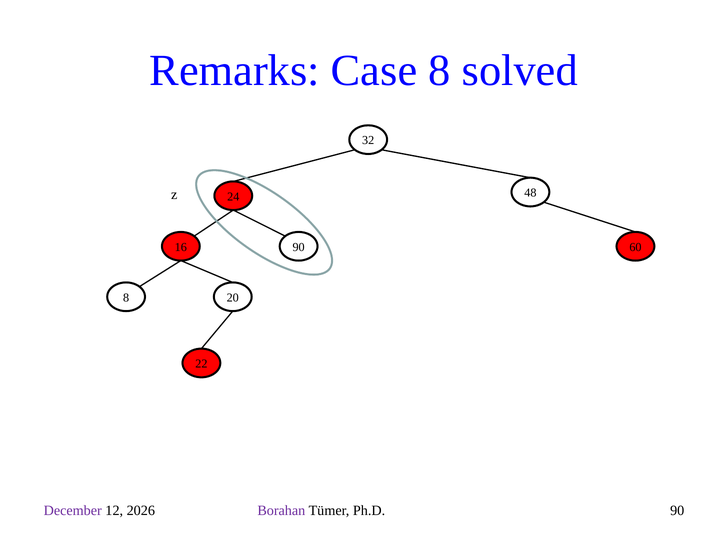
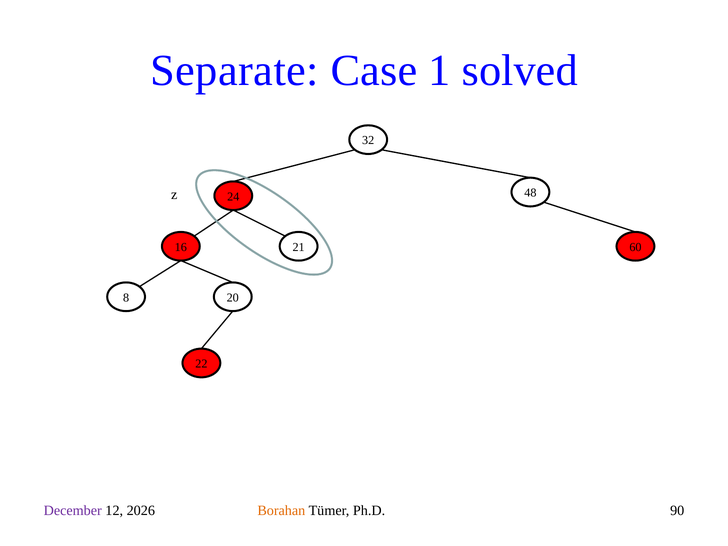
Remarks: Remarks -> Separate (234, 70)
Case 8: 8 -> 1 (440, 70)
16 90: 90 -> 21 (299, 247)
Borahan colour: purple -> orange (281, 510)
